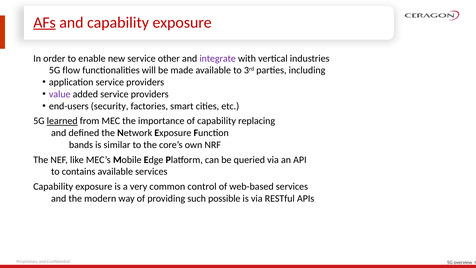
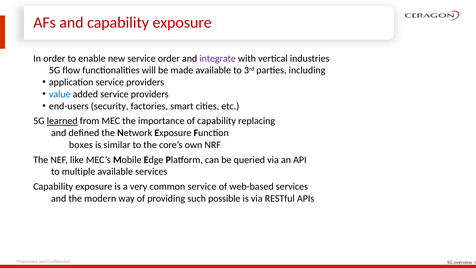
AFs underline: present -> none (45, 22)
service other: other -> order (169, 58)
value colour: purple -> blue (60, 94)
bands: bands -> boxes (81, 145)
contains: contains -> multiple (79, 172)
common control: control -> service (202, 186)
